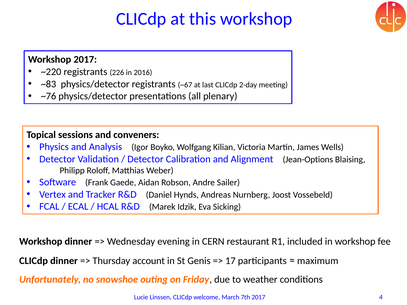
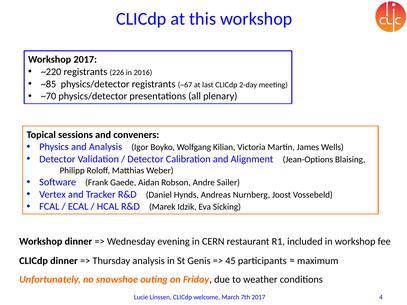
~83: ~83 -> ~85 (49, 84)
~76: ~76 -> ~70 (49, 96)
Thursday account: account -> analysis (149, 261)
17: 17 -> 45 (230, 261)
